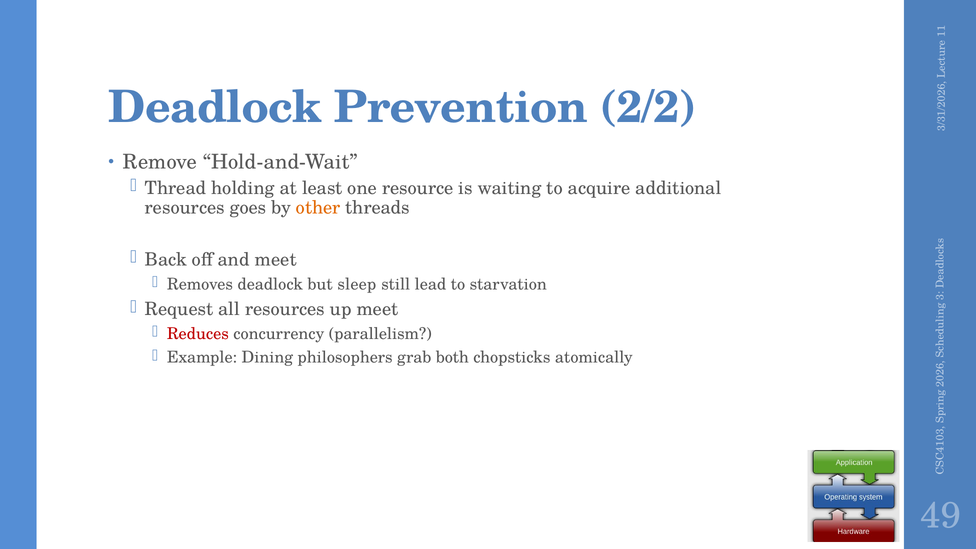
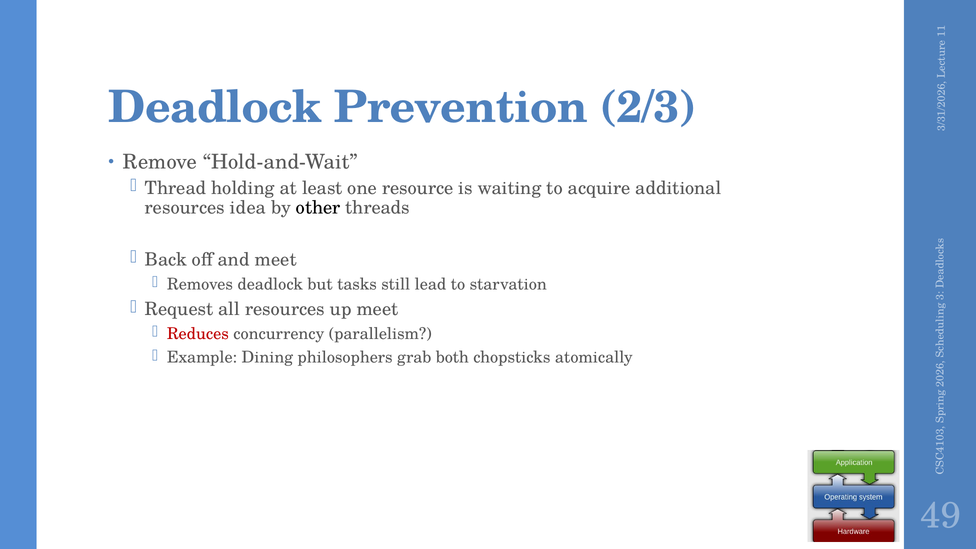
2/2: 2/2 -> 2/3 (648, 107)
goes: goes -> idea (248, 208)
other colour: orange -> black (318, 208)
sleep: sleep -> tasks (357, 284)
